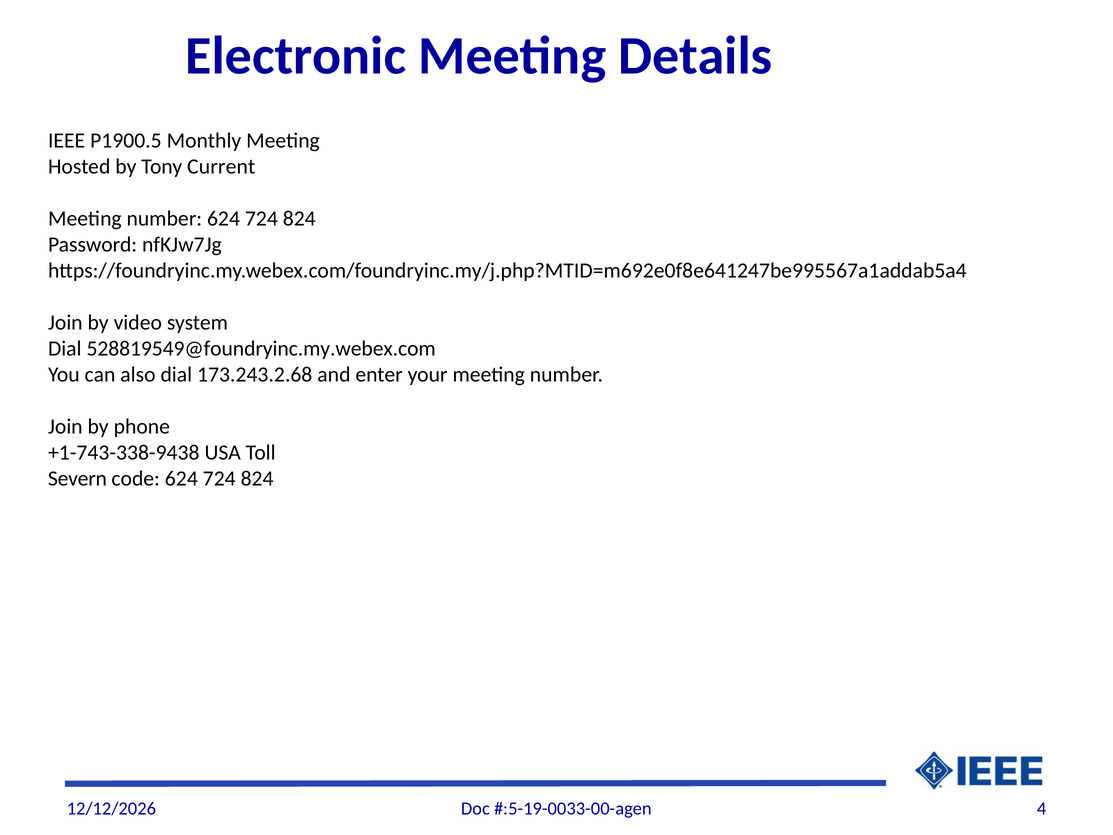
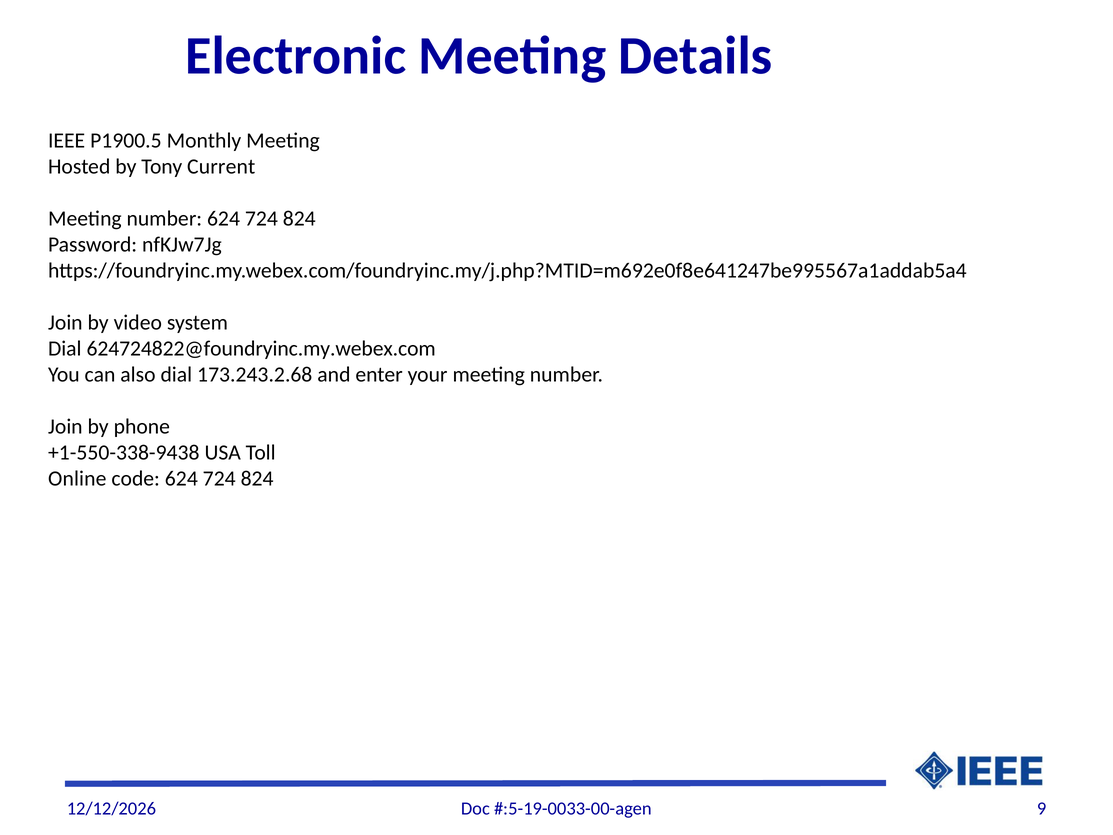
528819549@foundryinc.my.webex.com: 528819549@foundryinc.my.webex.com -> 624724822@foundryinc.my.webex.com (261, 348)
+1-743-338-9438: +1-743-338-9438 -> +1-550-338-9438 (124, 452)
Severn: Severn -> Online (77, 478)
4: 4 -> 9 (1042, 808)
